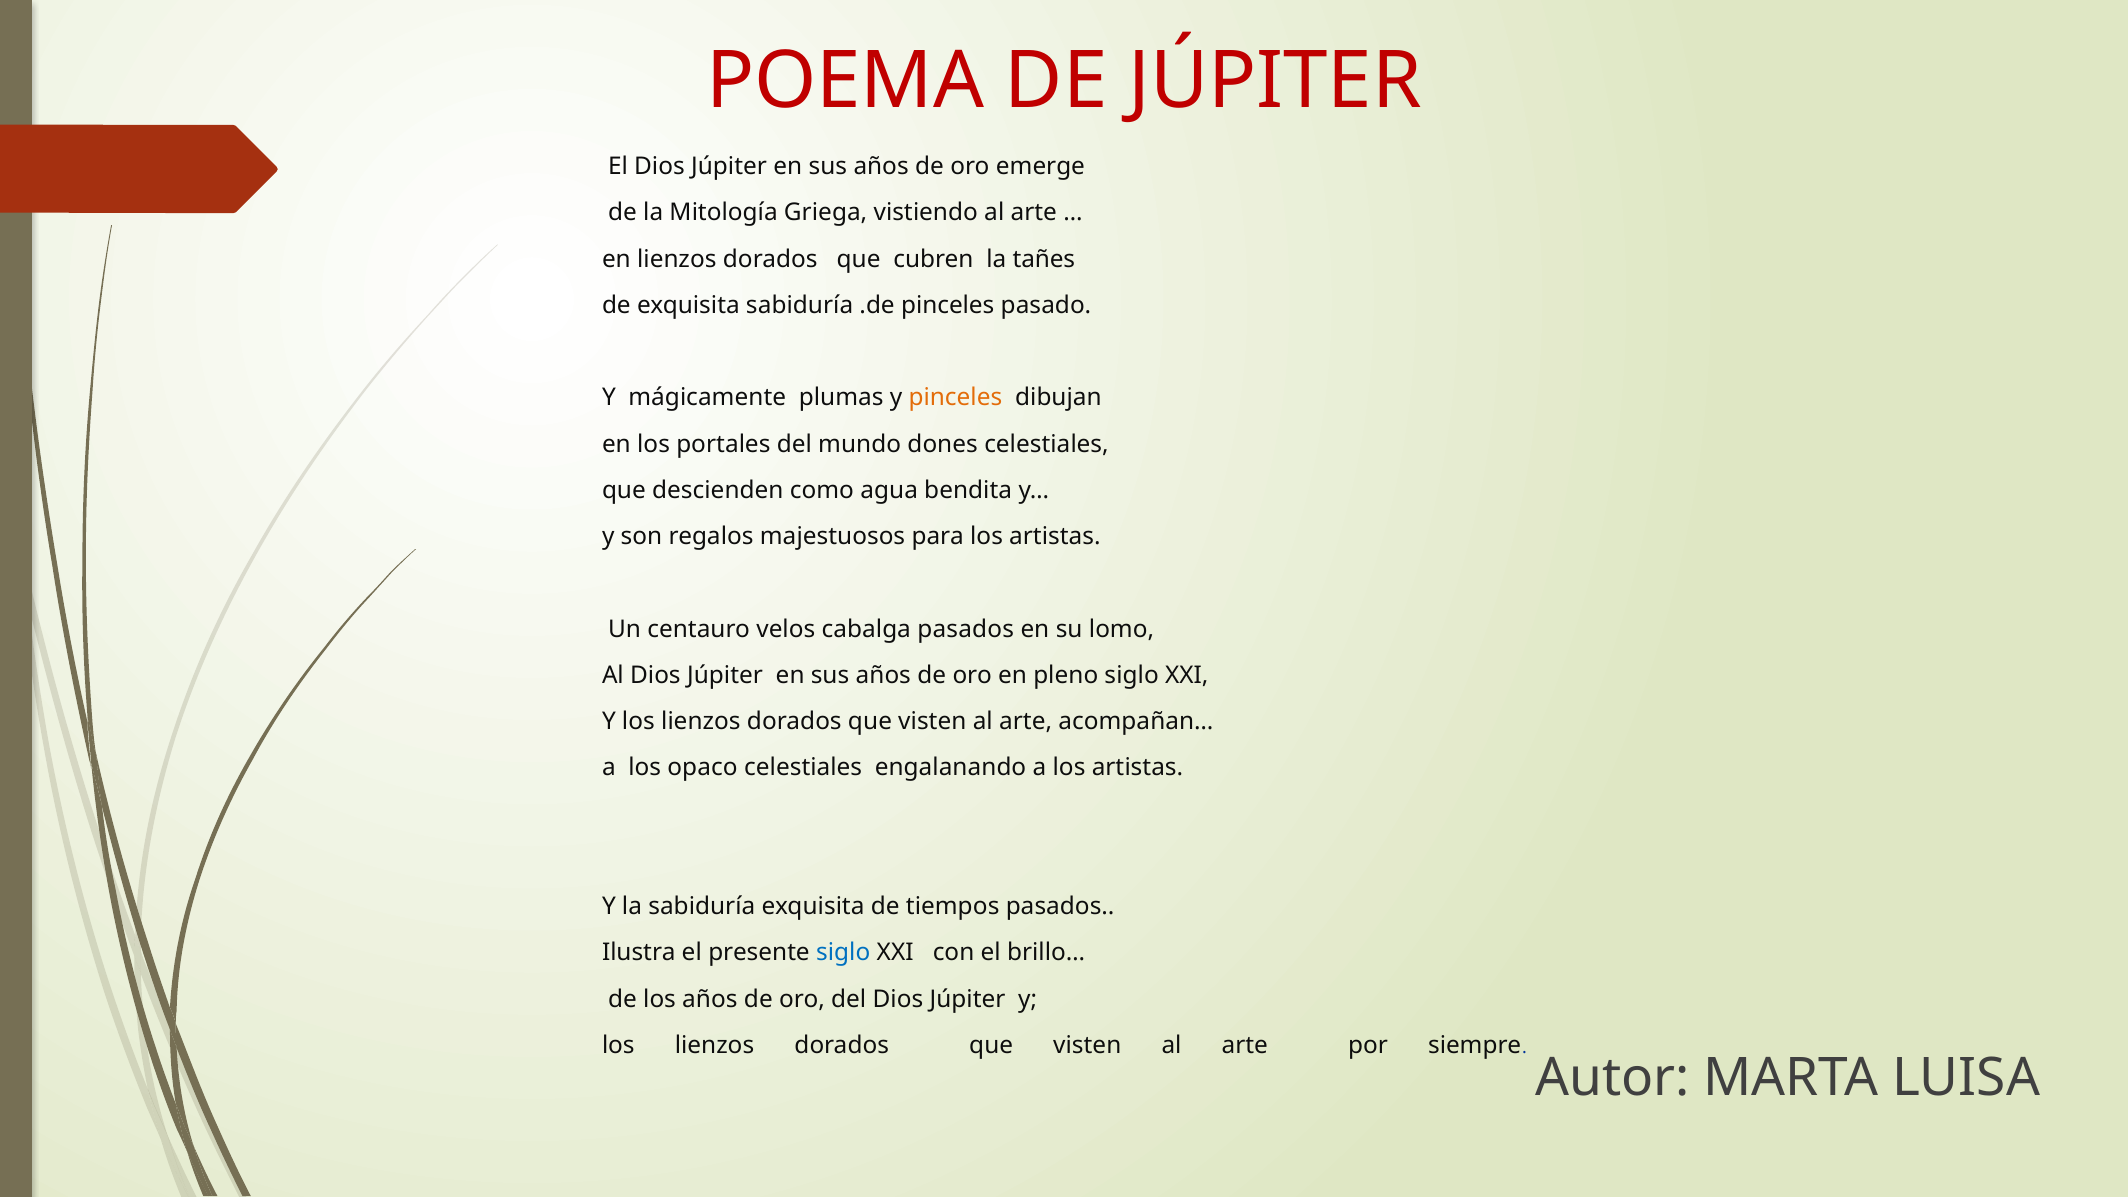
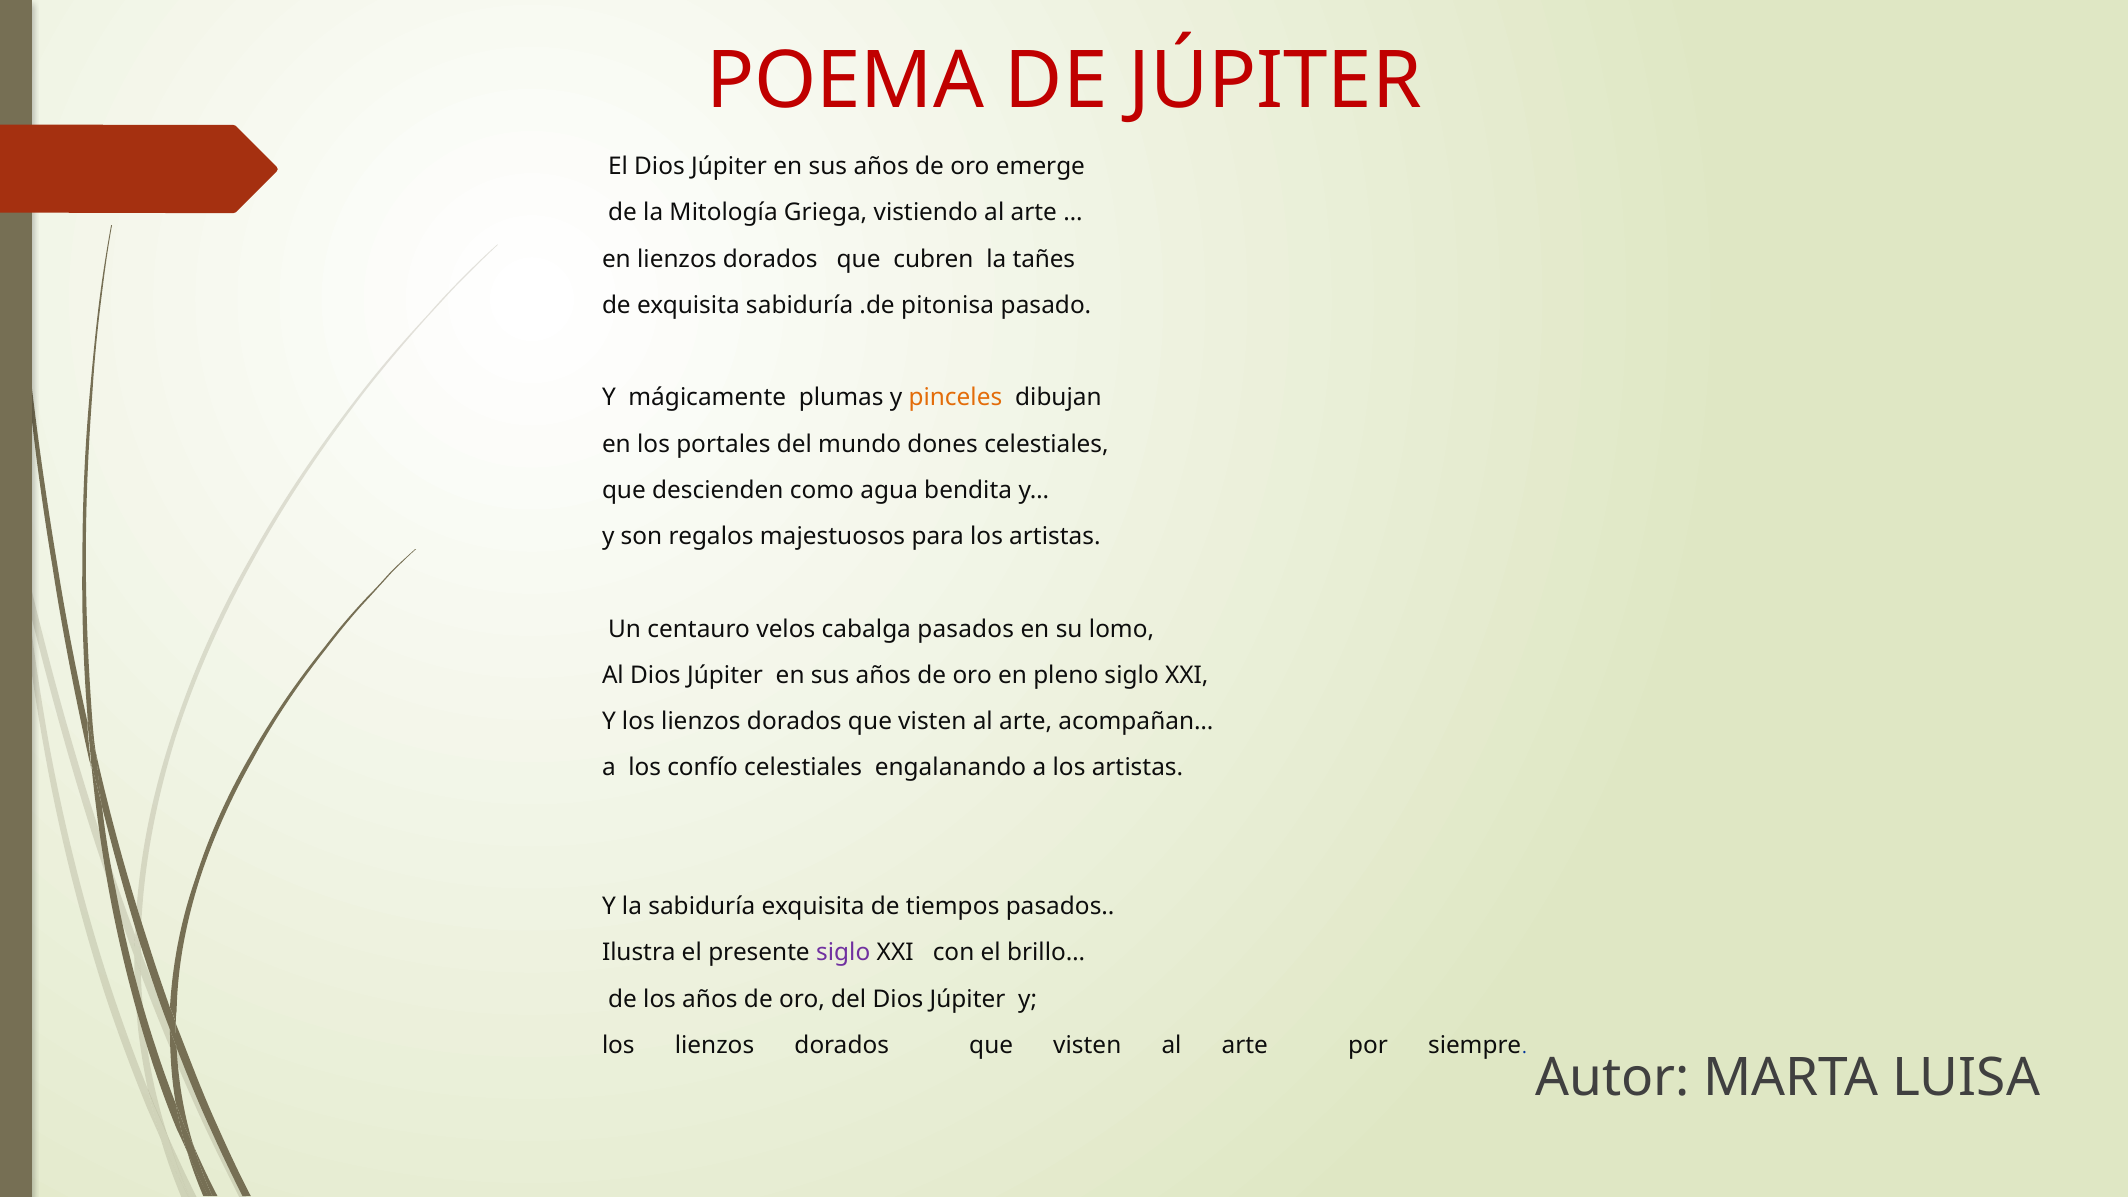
.de pinceles: pinceles -> pitonisa (948, 305)
opaco: opaco -> confío (703, 768)
siglo colour: blue -> purple (843, 953)
